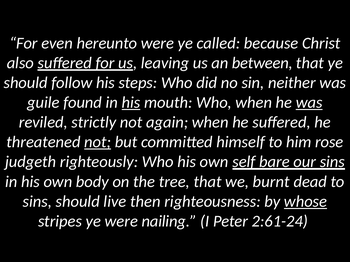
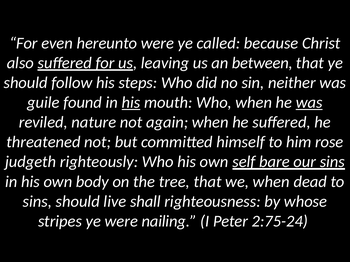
strictly: strictly -> nature (94, 122)
not underline: present -> none (98, 142)
we burnt: burnt -> when (271, 182)
then: then -> shall (145, 202)
whose underline: present -> none (306, 202)
2:61-24: 2:61-24 -> 2:75-24 (280, 222)
